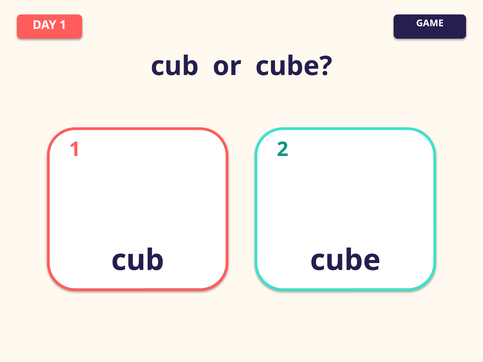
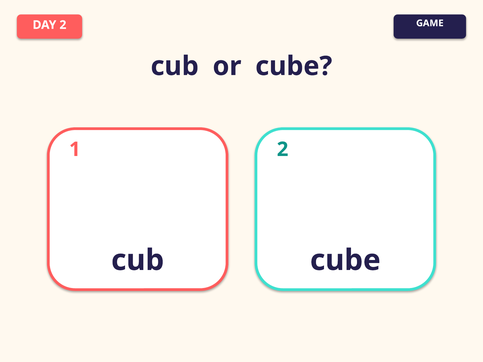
DAY 1: 1 -> 2 (63, 25)
